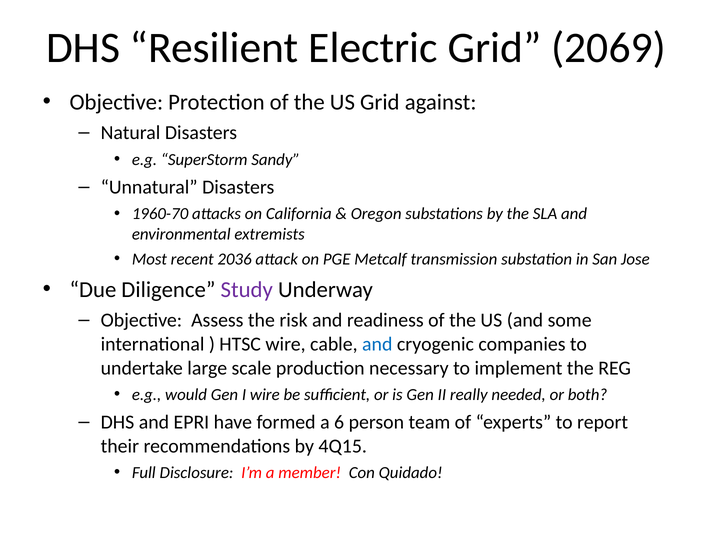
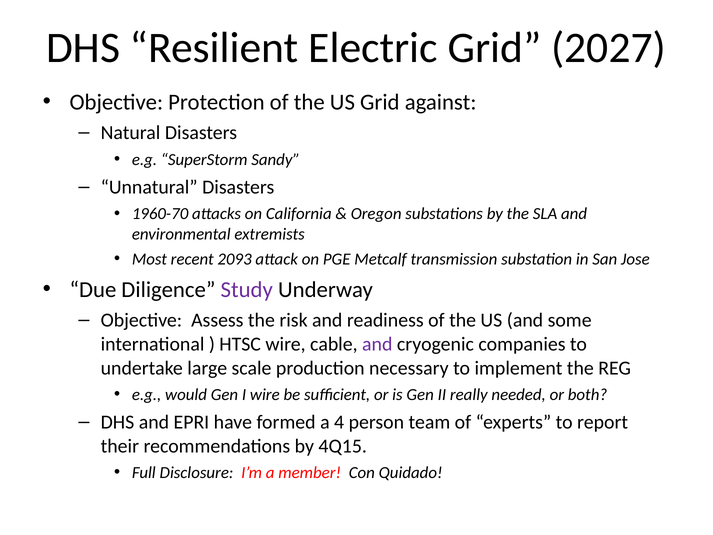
2069: 2069 -> 2027 (609, 48)
2036: 2036 -> 2093 (235, 259)
and colour: blue -> purple (377, 344)
6: 6 -> 4 (339, 422)
